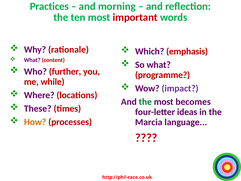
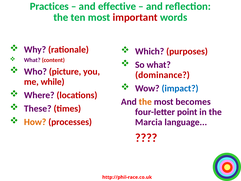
morning: morning -> effective (117, 6)
emphasis: emphasis -> purposes (187, 51)
further: further -> picture (65, 72)
programme: programme -> dominance (162, 75)
impact colour: purple -> blue (180, 88)
the colour: green -> orange (145, 102)
ideas: ideas -> point (187, 112)
